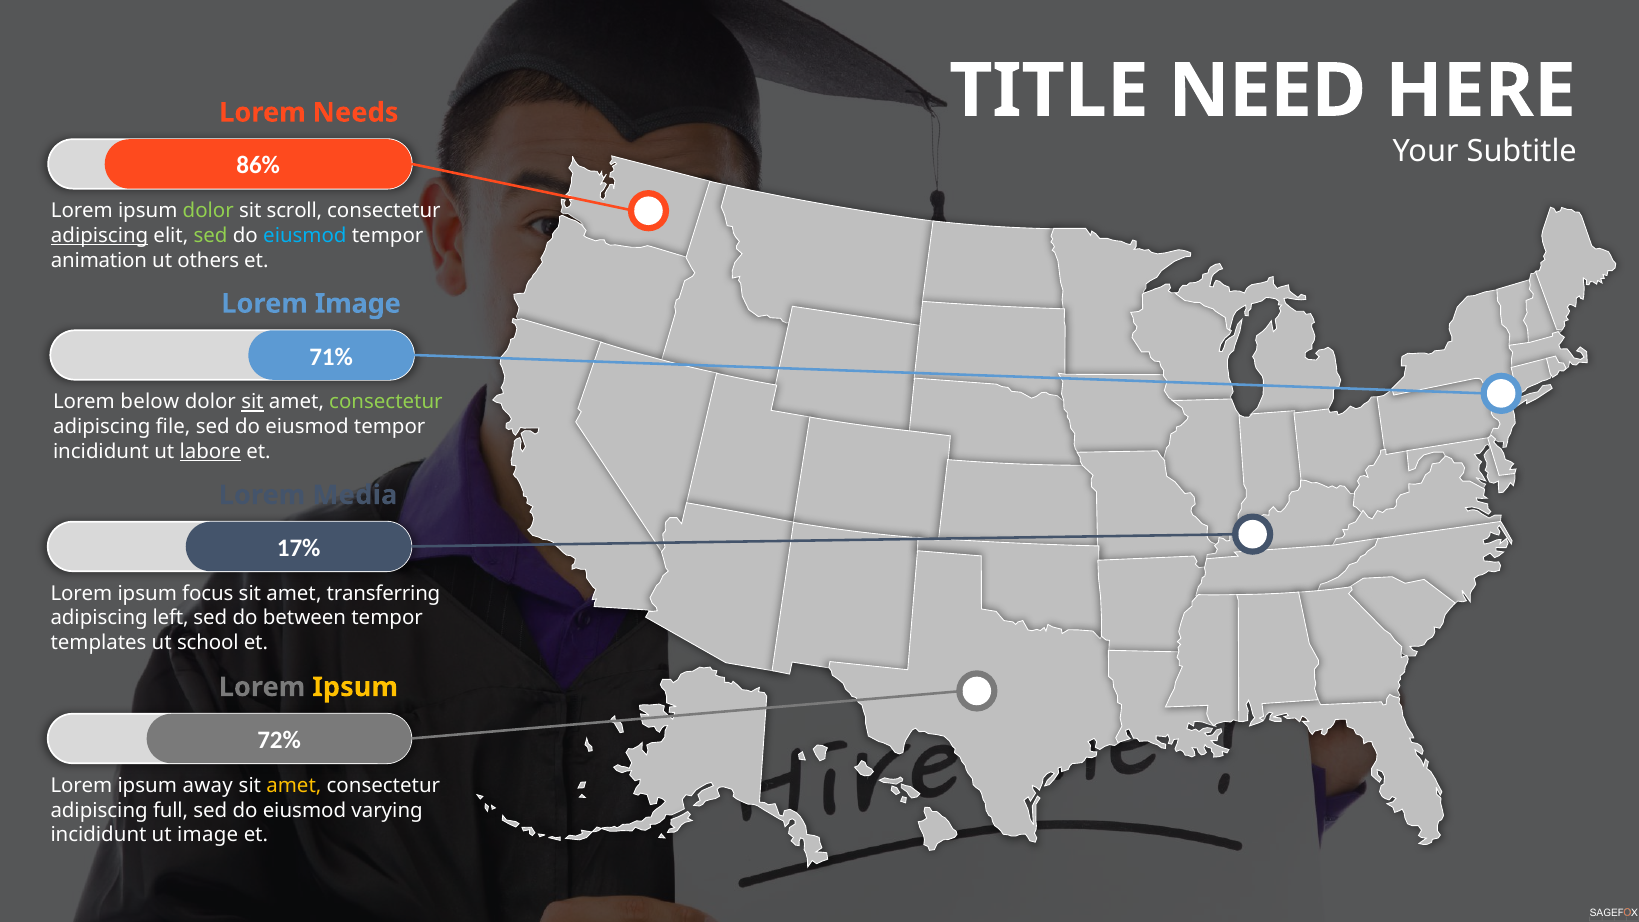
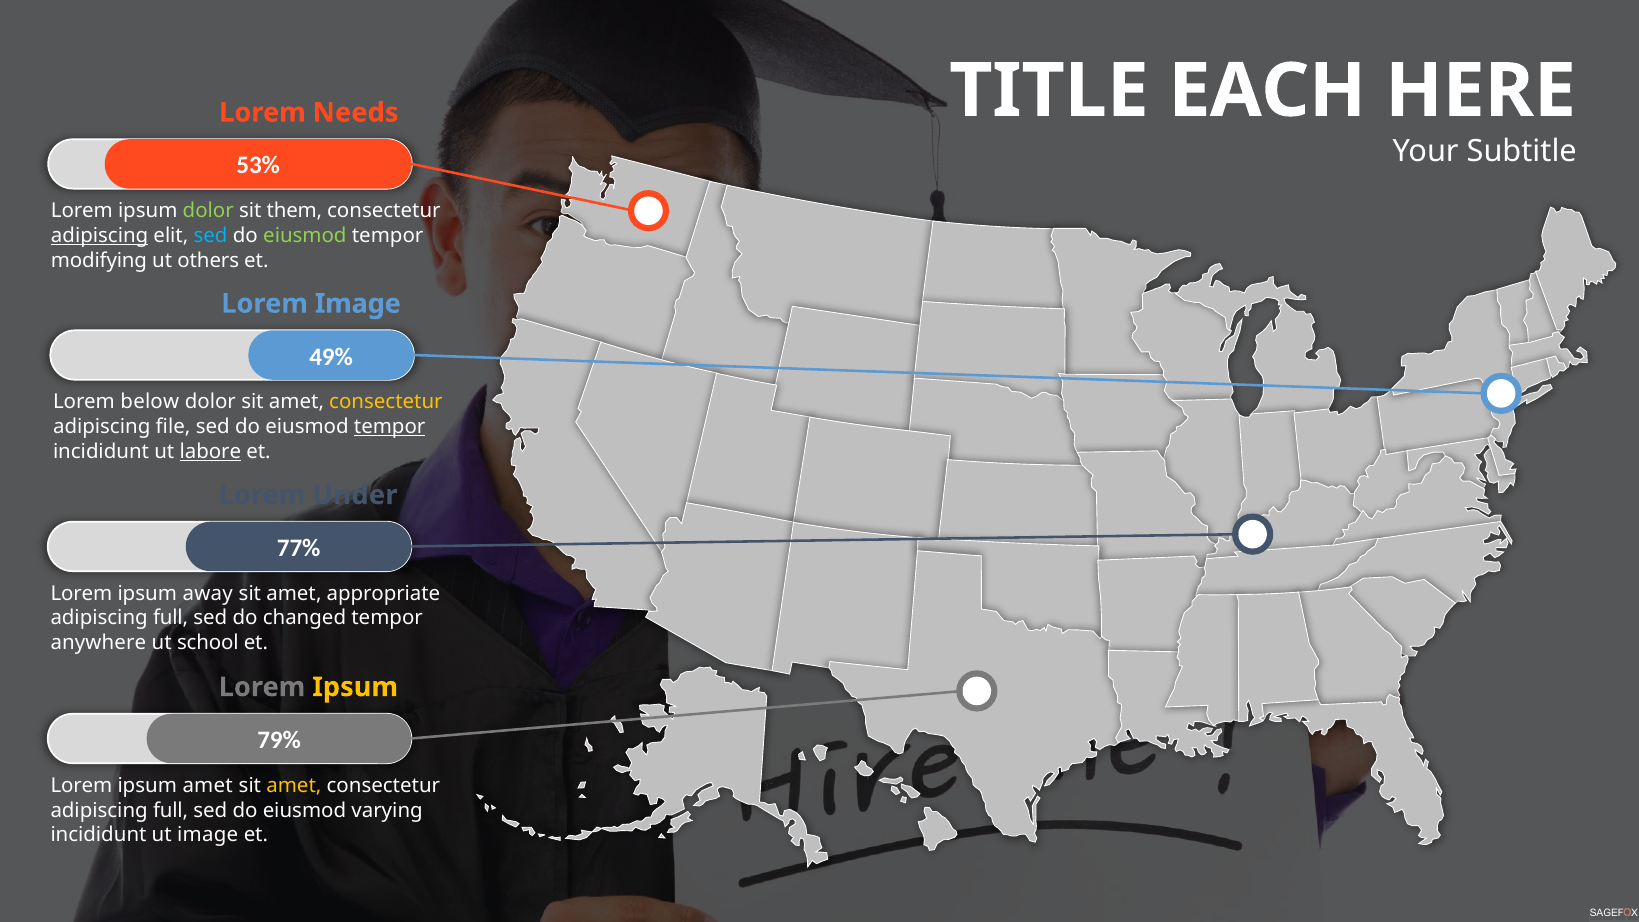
NEED: NEED -> EACH (1267, 91)
86%: 86% -> 53% (258, 166)
scroll: scroll -> them (294, 211)
sed colour: light green -> light blue (211, 236)
eiusmod colour: light blue -> light green (305, 236)
animation: animation -> modifying (99, 260)
71%: 71% -> 49% (331, 357)
sit underline: present -> none (252, 402)
consectetur colour: light green -> yellow (386, 402)
tempor underline: none -> present (390, 427)
Media: Media -> Under (355, 495)
17%: 17% -> 77% (299, 548)
focus: focus -> away (208, 594)
transferring: transferring -> appropriate (383, 594)
left: left -> full (171, 618)
between: between -> changed (304, 618)
templates: templates -> anywhere (98, 643)
72%: 72% -> 79% (279, 740)
ipsum away: away -> amet (208, 786)
